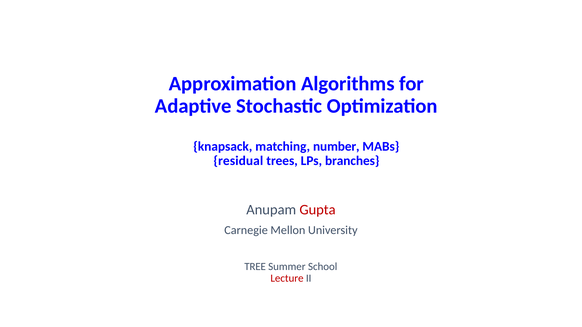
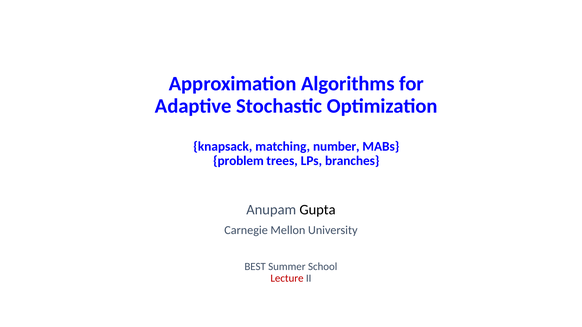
residual: residual -> problem (238, 161)
Gupta colour: red -> black (318, 210)
TREE: TREE -> BEST (255, 267)
